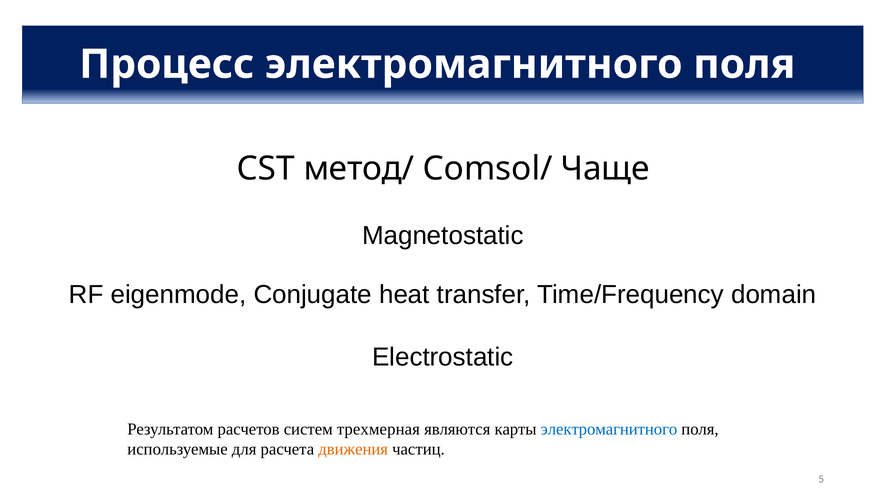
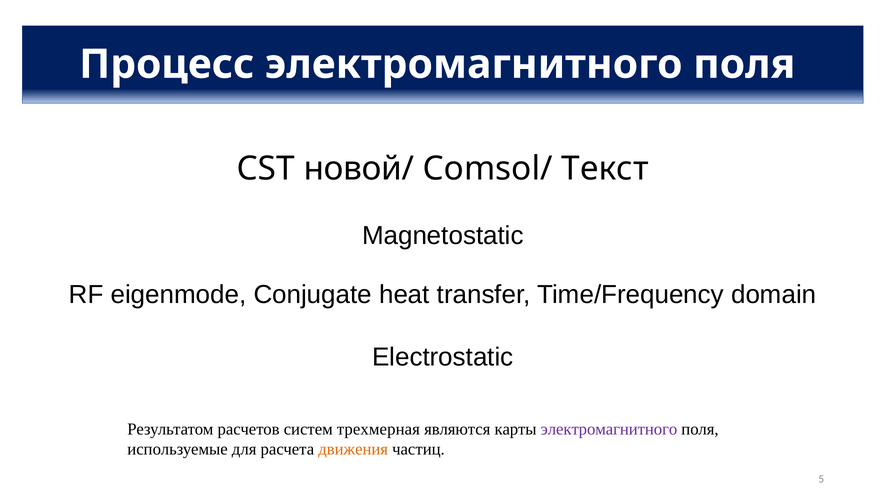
метод/: метод/ -> новой/ (359, 168)
Чаще: Чаще -> Текст (605, 168)
электромагнитного colour: blue -> purple (609, 429)
